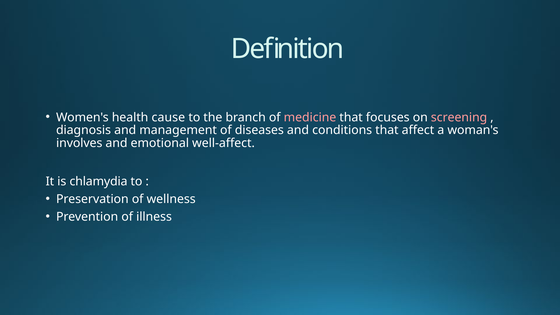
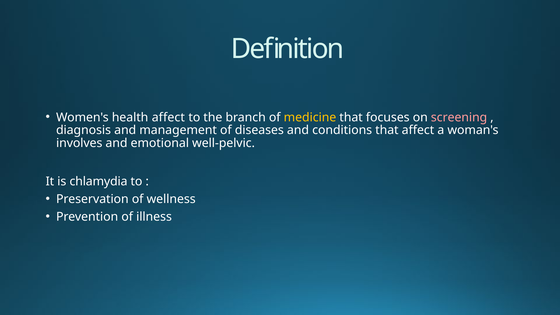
health cause: cause -> affect (168, 117)
medicine colour: pink -> yellow (310, 117)
well-affect: well-affect -> well-pelvic (224, 143)
